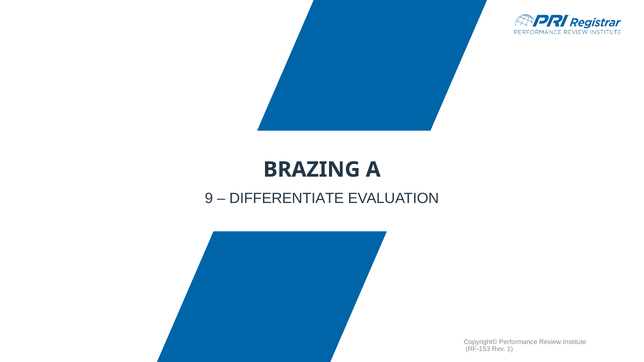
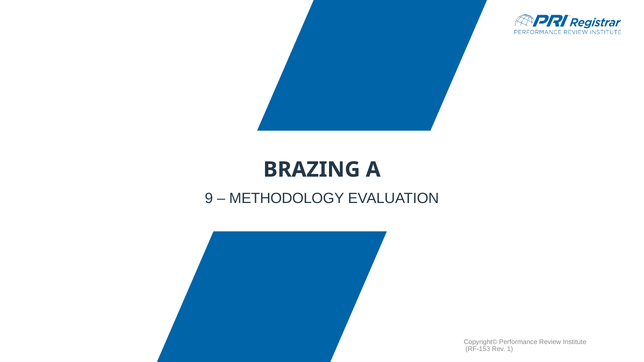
DIFFERENTIATE: DIFFERENTIATE -> METHODOLOGY (287, 199)
